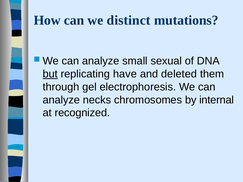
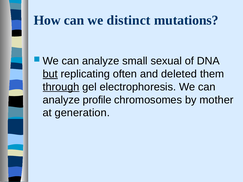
have: have -> often (125, 74)
through underline: none -> present (61, 87)
necks: necks -> profile (97, 100)
internal: internal -> mother (216, 100)
recognized: recognized -> generation (82, 113)
